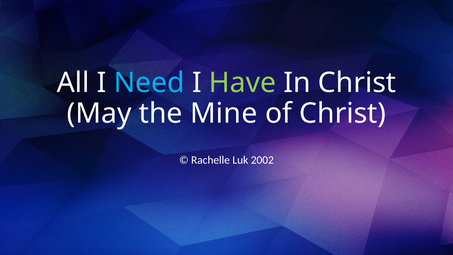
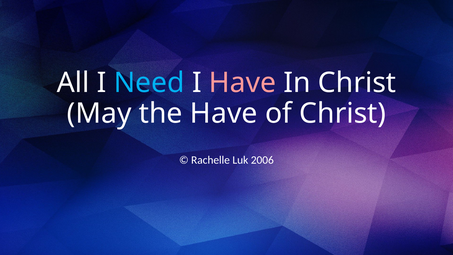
Have colour: light green -> pink (243, 83)
the Mine: Mine -> Have (224, 113)
2002: 2002 -> 2006 (262, 160)
